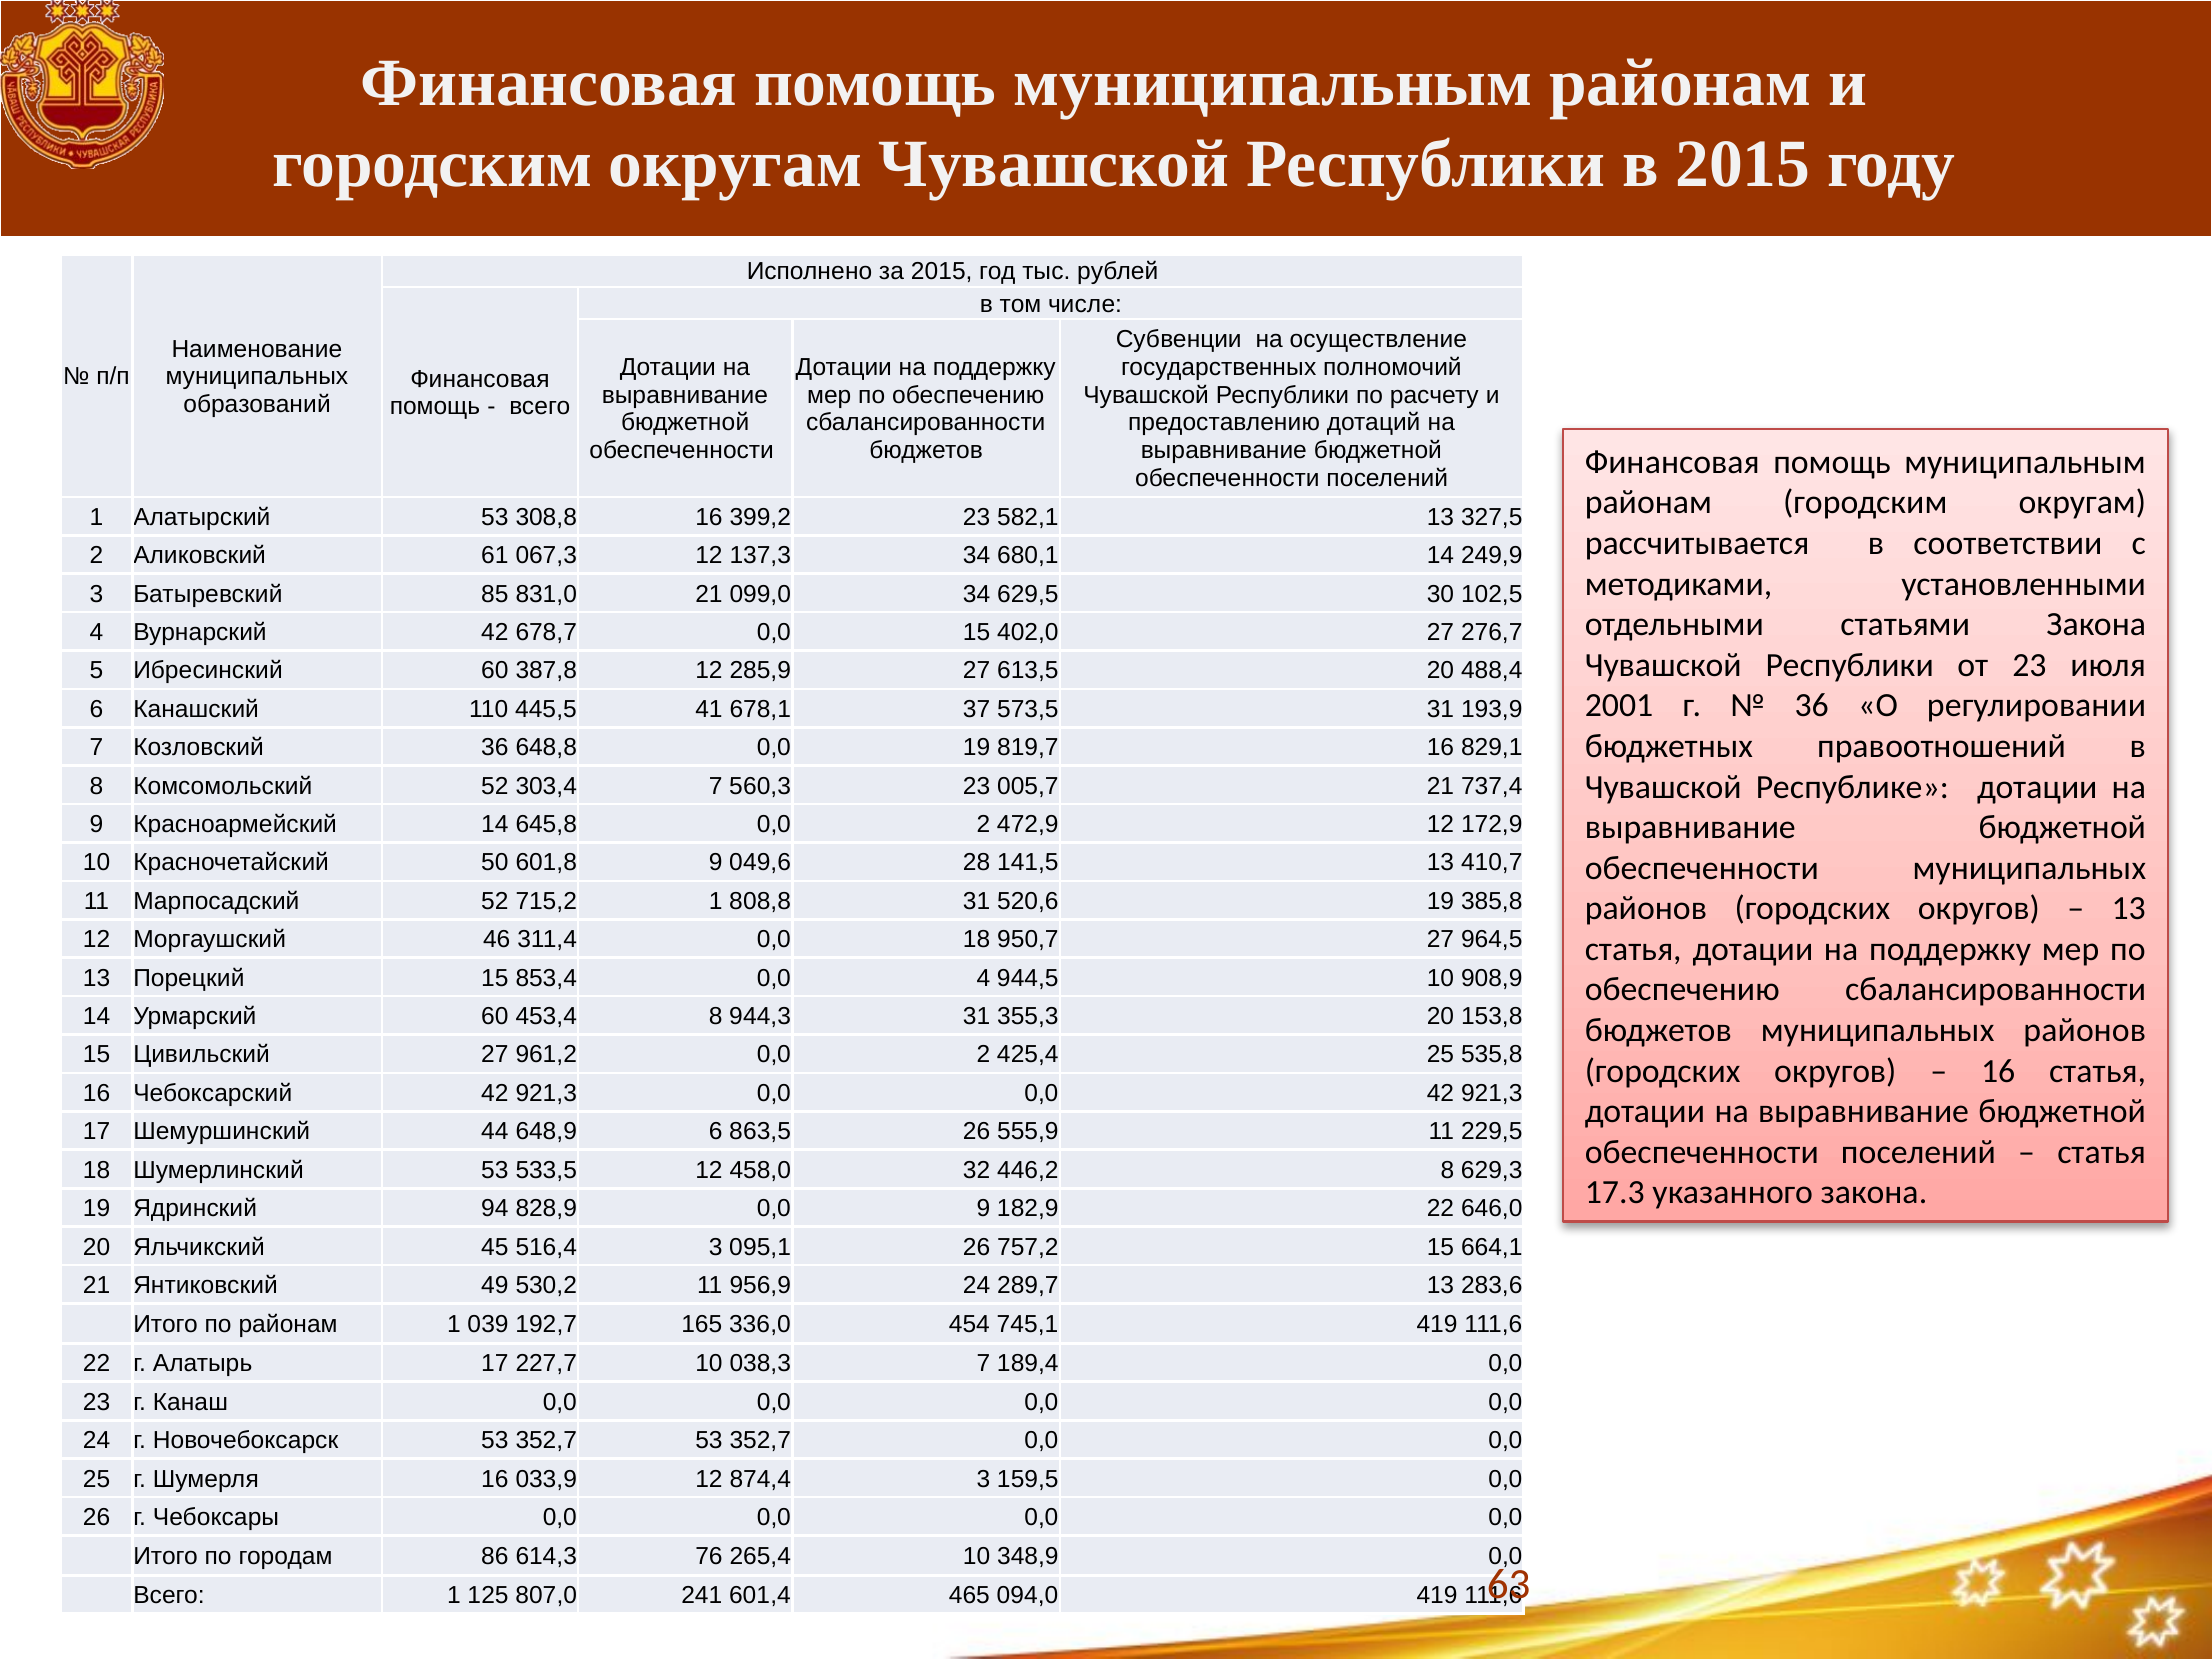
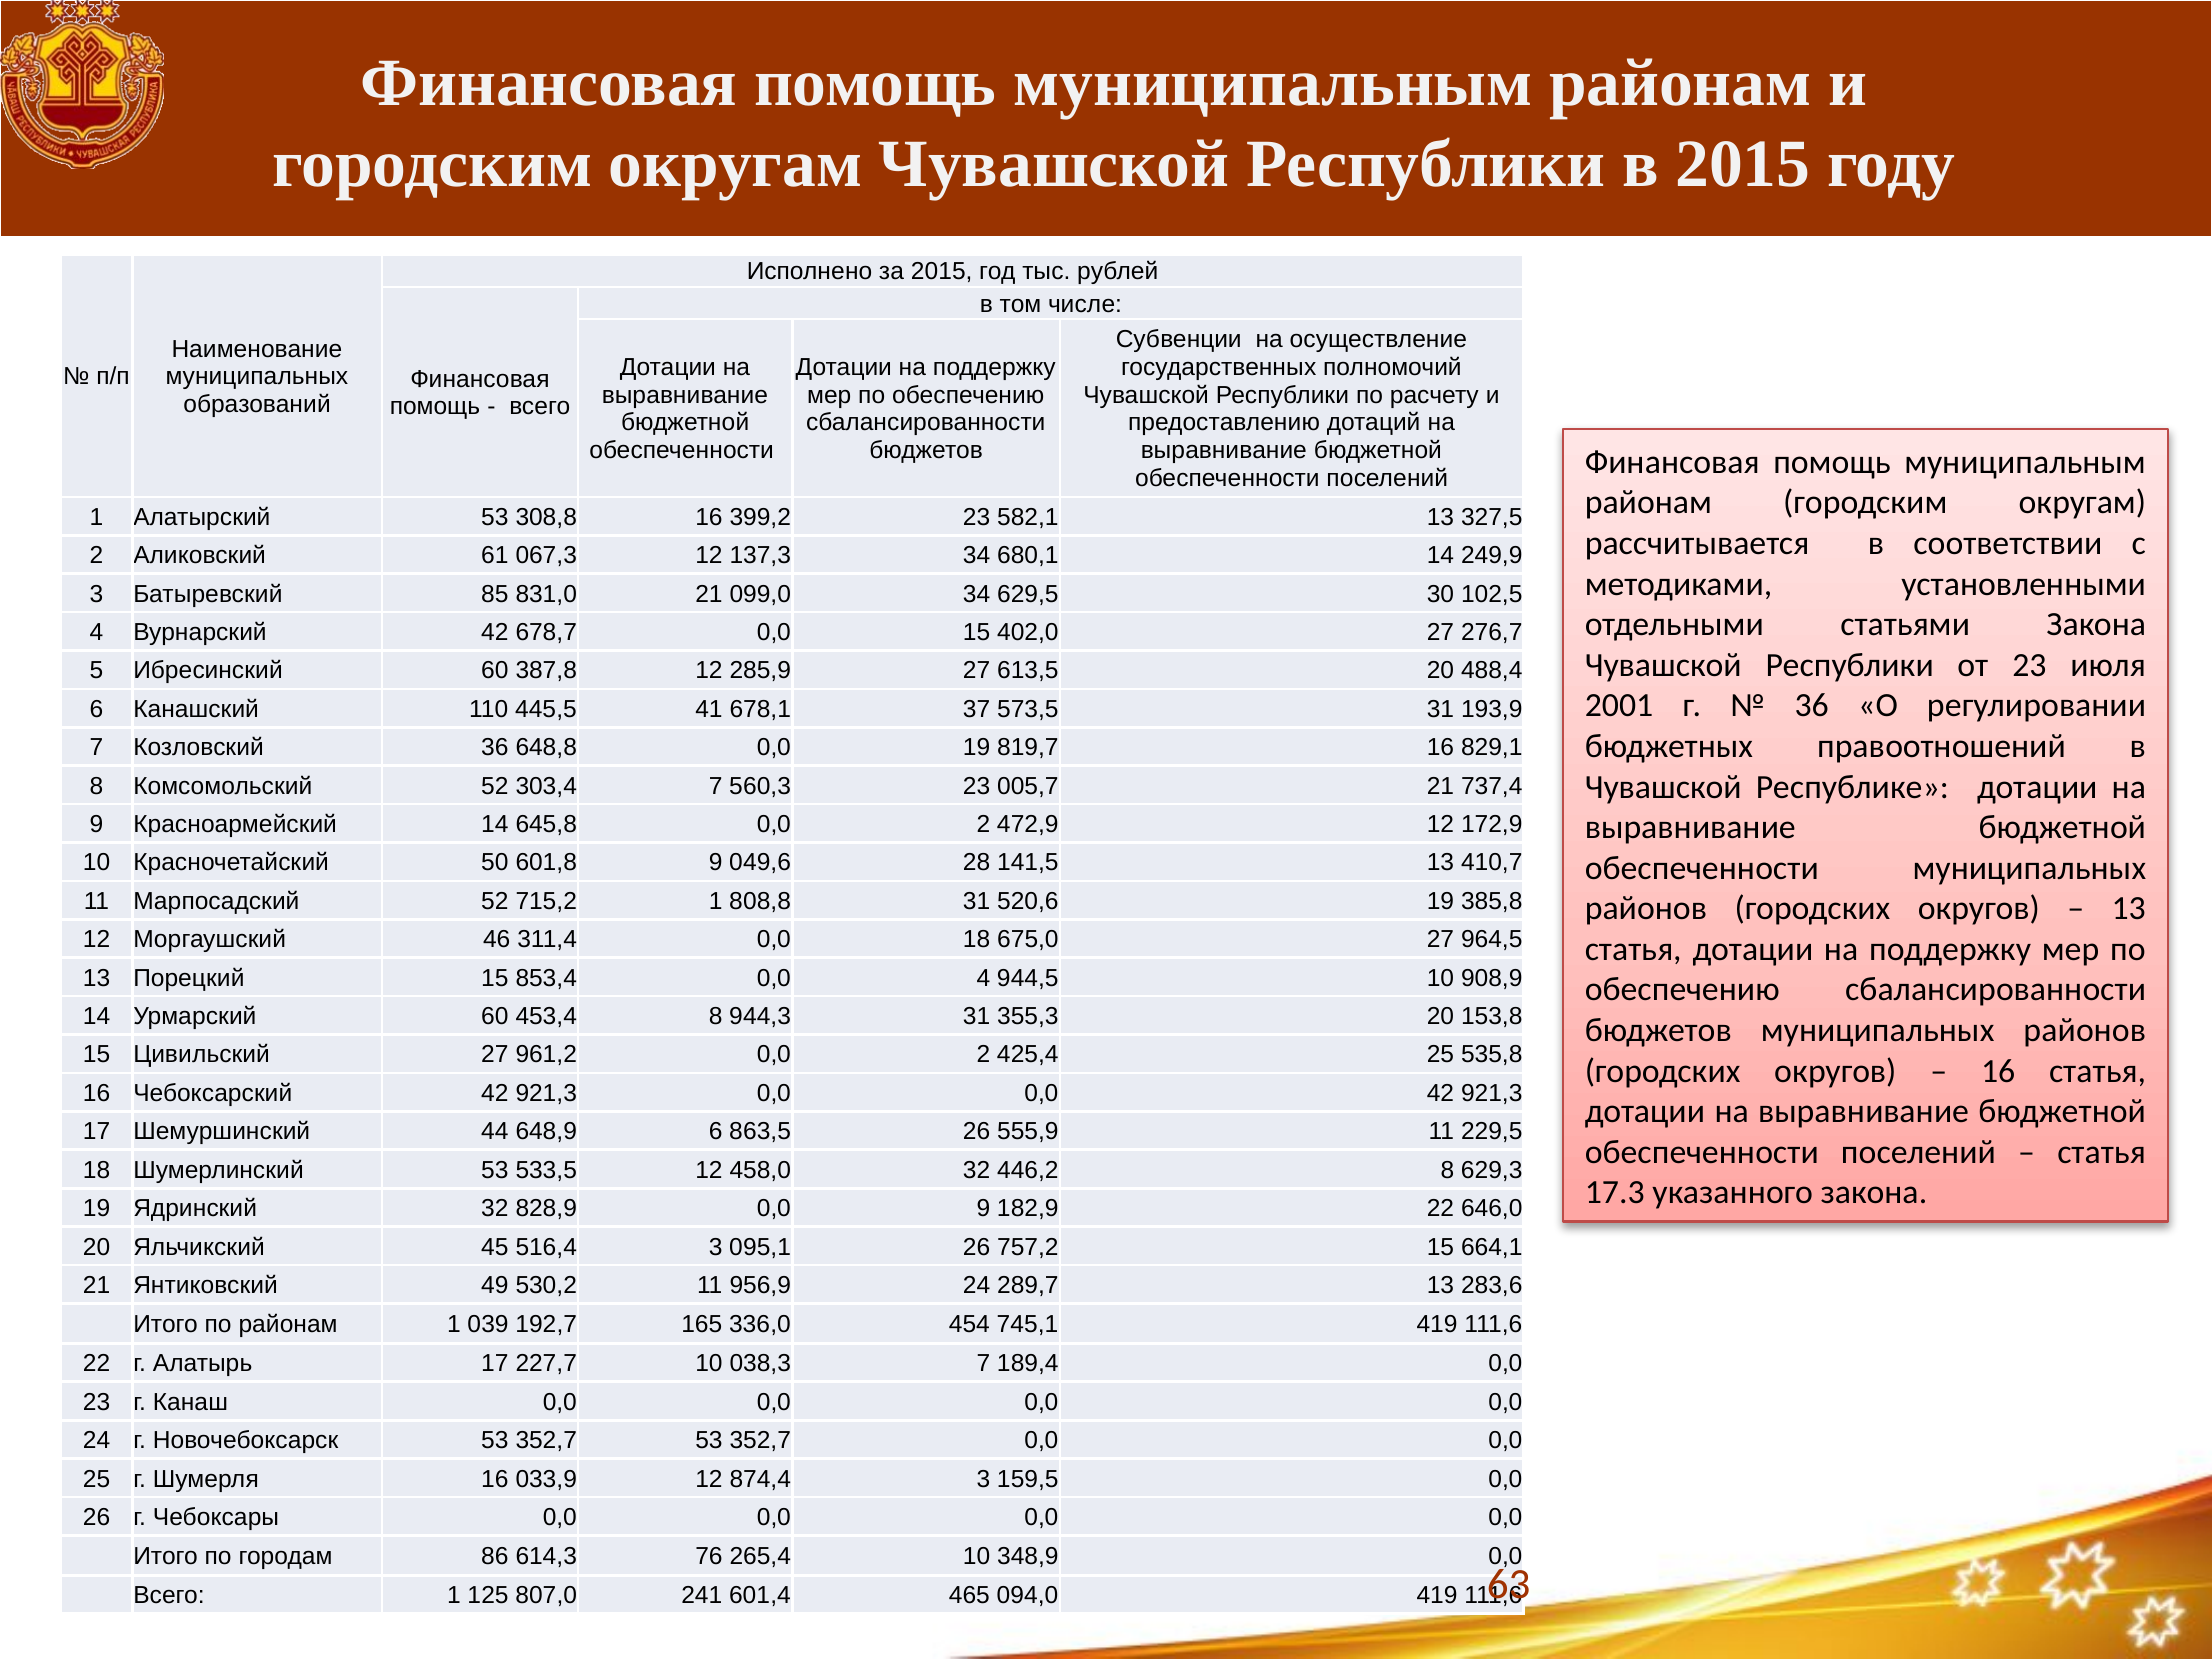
950,7: 950,7 -> 675,0 (1028, 940)
Ядринский 94: 94 -> 32 (495, 1208)
